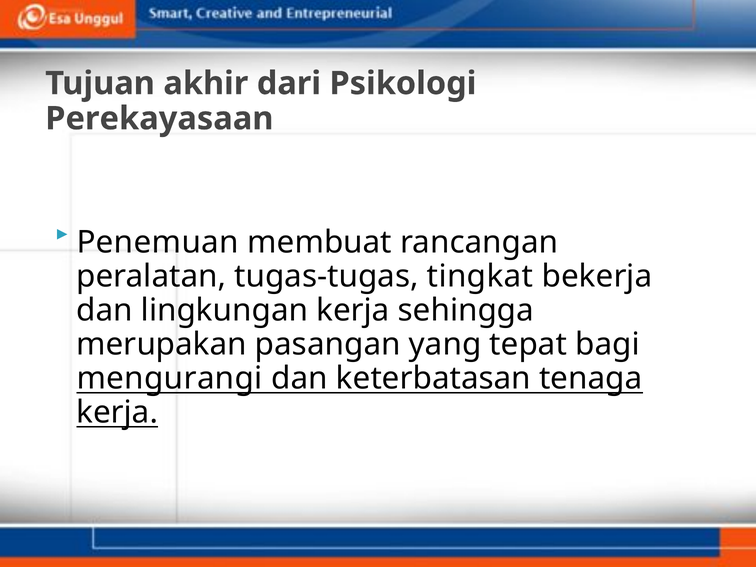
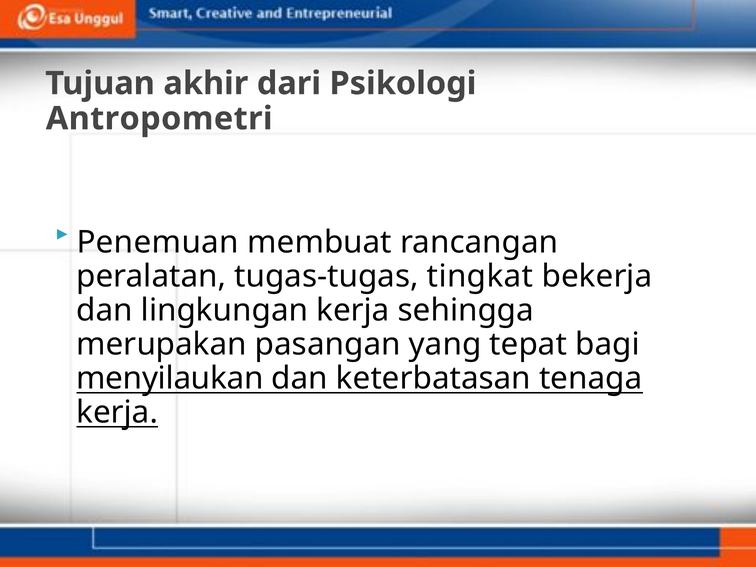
Perekayasaan: Perekayasaan -> Antropometri (159, 119)
mengurangi: mengurangi -> menyilaukan (170, 378)
